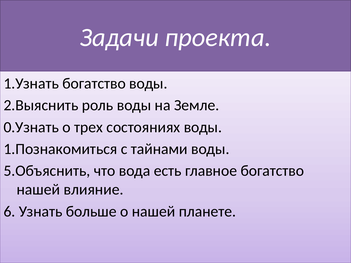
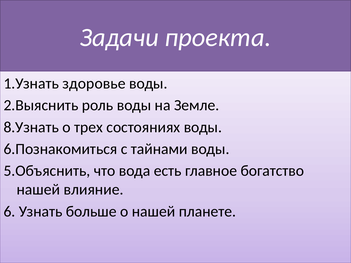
1.Узнать богатство: богатство -> здоровье (94, 84)
0.Узнать: 0.Узнать -> 8.Узнать (31, 127)
1.Познакомиться: 1.Познакомиться -> 6.Познакомиться (60, 149)
